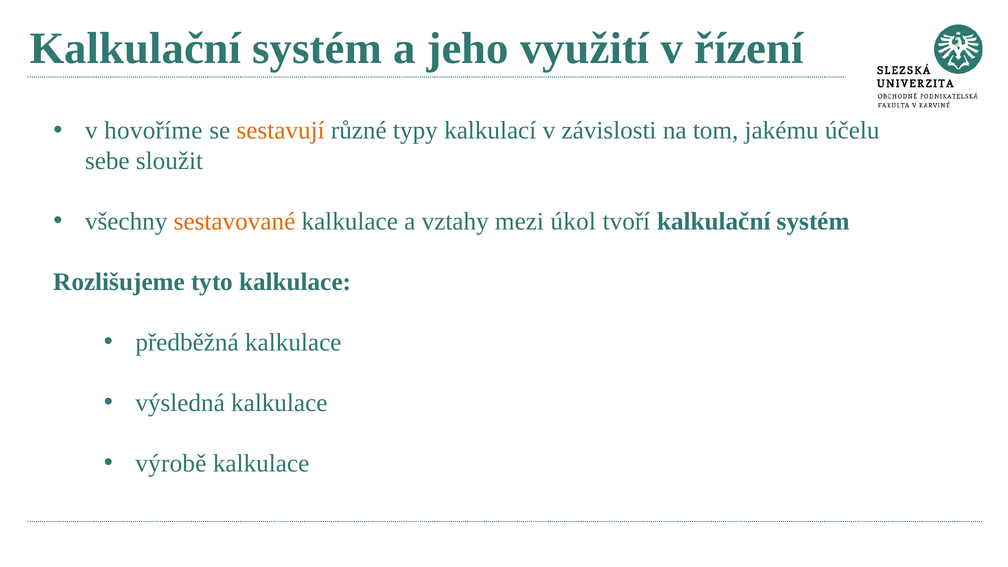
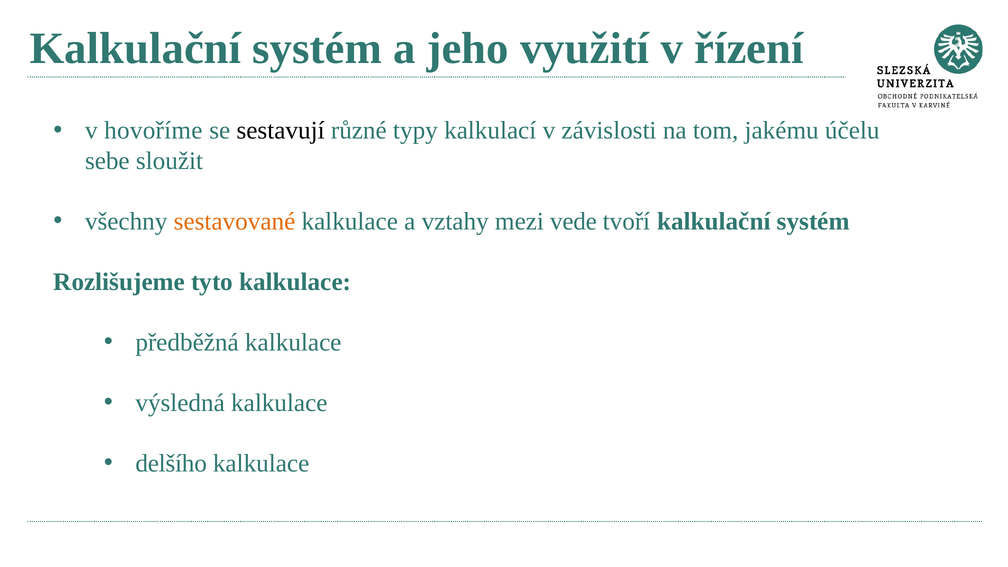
sestavují colour: orange -> black (281, 131)
úkol: úkol -> vede (573, 221)
výrobě: výrobě -> delšího (171, 463)
